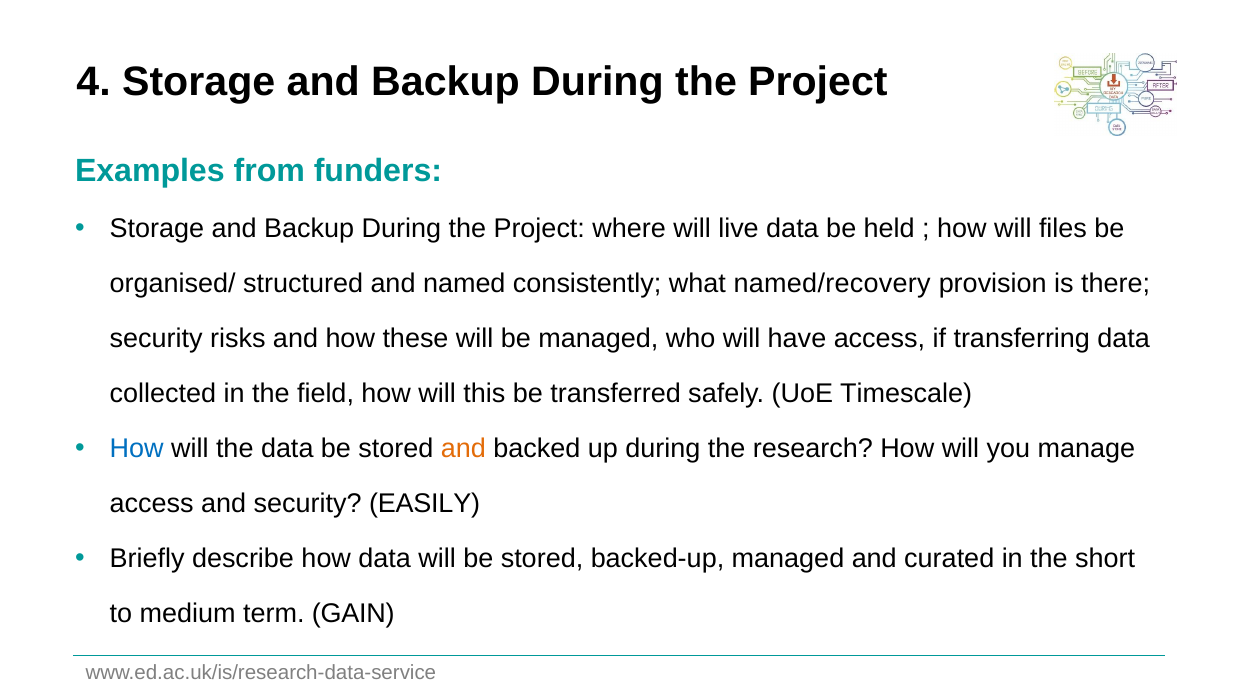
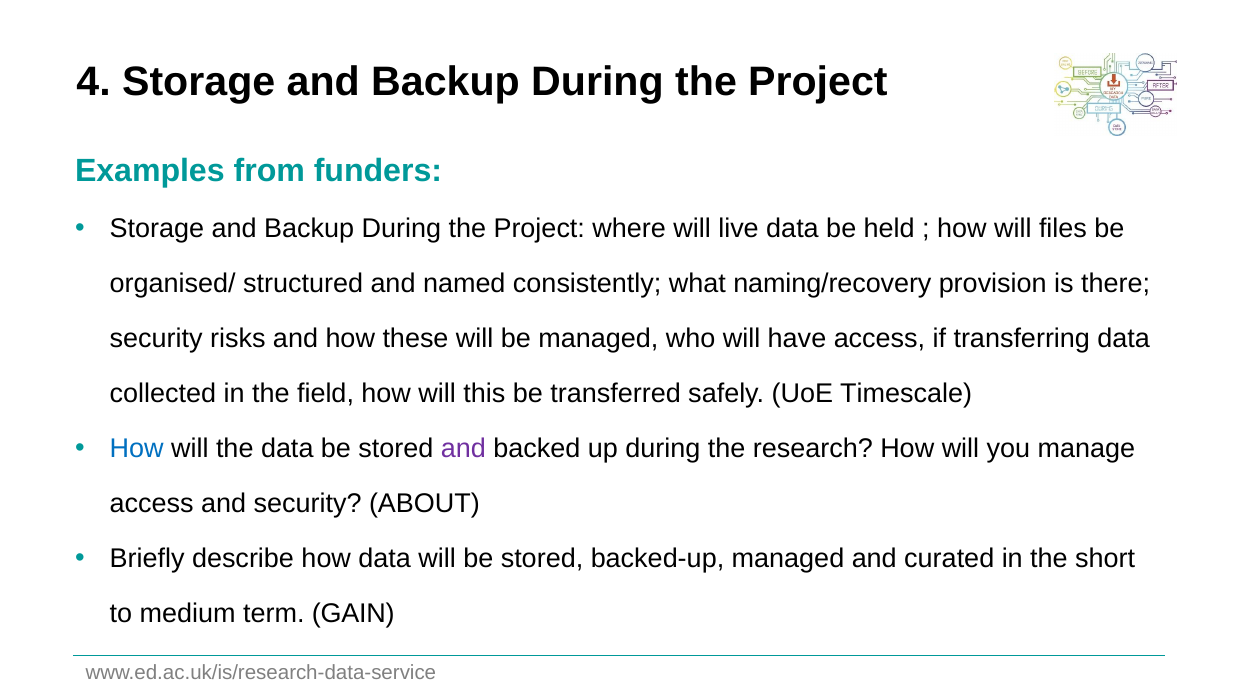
named/recovery: named/recovery -> naming/recovery (832, 284)
and colour: orange -> purple (463, 449)
EASILY: EASILY -> ABOUT (424, 504)
